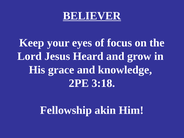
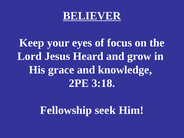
akin: akin -> seek (105, 110)
